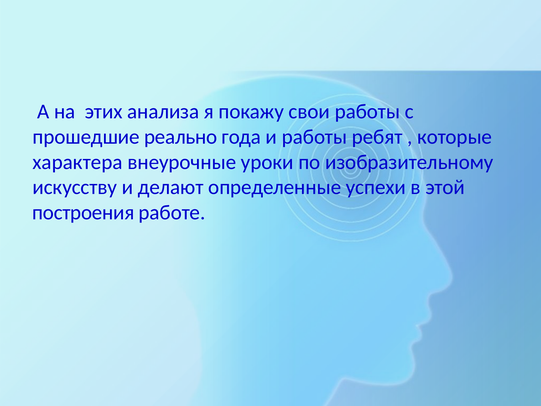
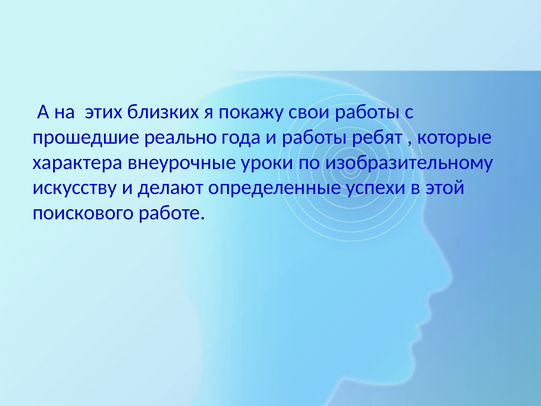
анализа: анализа -> близких (163, 111)
построения: построения -> поискового (83, 213)
